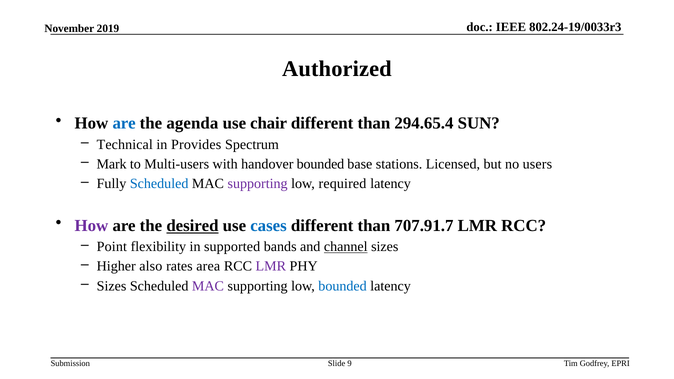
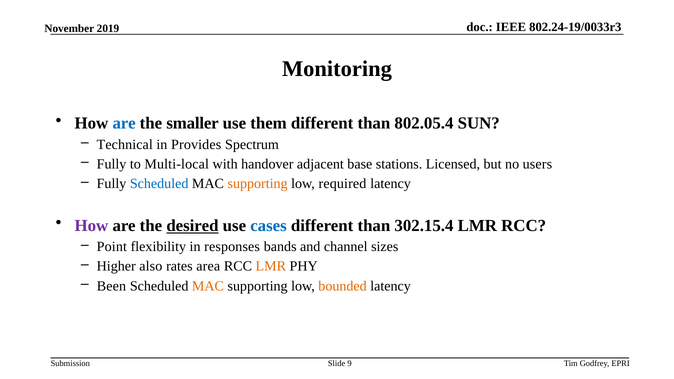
Authorized: Authorized -> Monitoring (337, 69)
agenda: agenda -> smaller (193, 123)
chair: chair -> them (269, 123)
294.65.4: 294.65.4 -> 802.05.4 (424, 123)
Mark: Mark -> Fully (112, 164)
Multi-users: Multi-users -> Multi-local (177, 164)
handover bounded: bounded -> adjacent (320, 164)
supporting colour: purple -> orange (258, 184)
707.91.7: 707.91.7 -> 302.15.4 (424, 226)
supported: supported -> responses (232, 247)
channel underline: present -> none (346, 247)
LMR colour: purple -> orange (271, 266)
Sizes: Sizes -> Been (111, 286)
MAC colour: purple -> orange (208, 286)
bounded colour: blue -> orange (343, 286)
